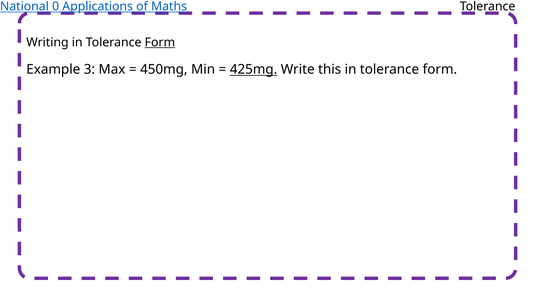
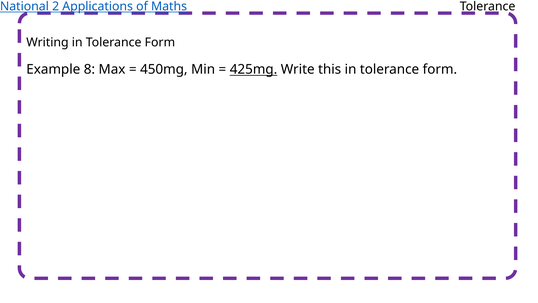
0: 0 -> 2 (56, 6)
Form underline: present -> none (160, 42)
3: 3 -> 8 (89, 69)
